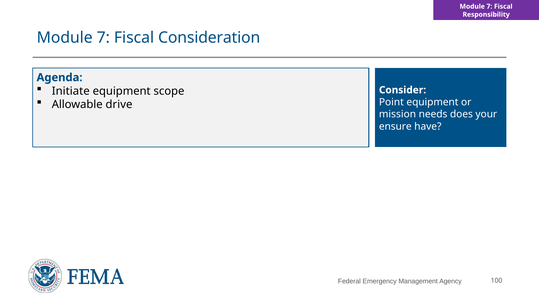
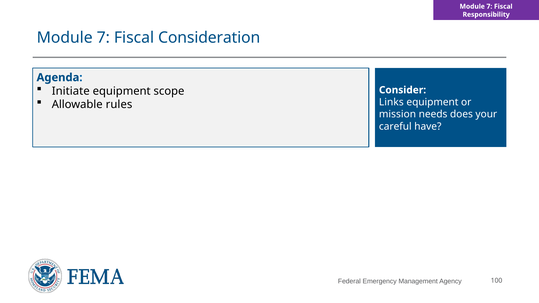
drive: drive -> rules (119, 104)
Point: Point -> Links (391, 102)
ensure: ensure -> careful (395, 126)
